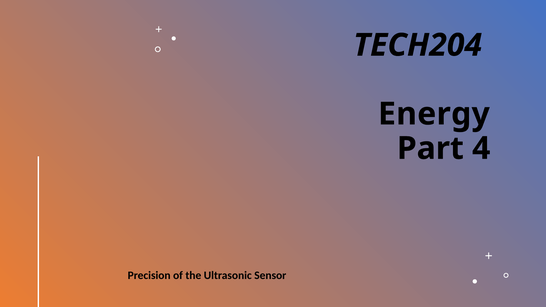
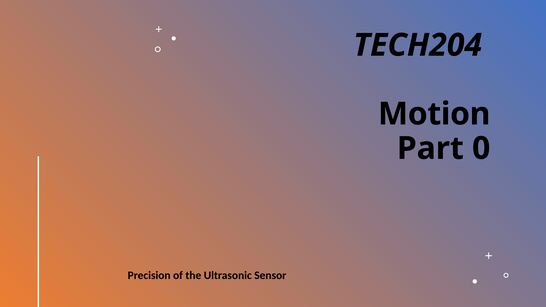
Energy: Energy -> Motion (434, 114)
4: 4 -> 0 (481, 148)
